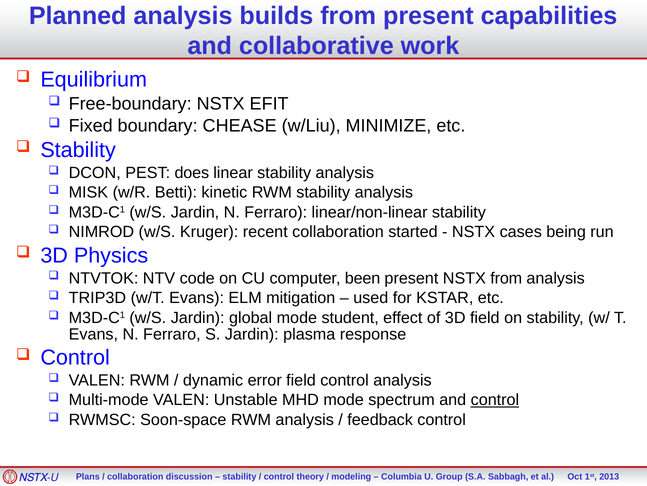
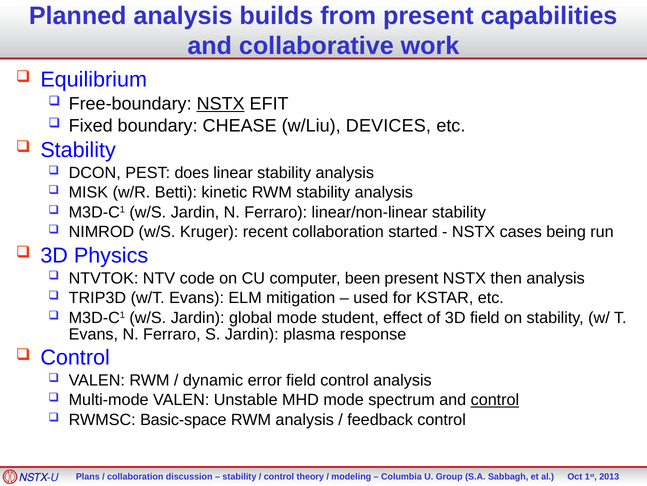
NSTX underline: none -> present (221, 104)
MINIMIZE: MINIMIZE -> DEVICES (388, 125)
NSTX from: from -> then (506, 278)
Soon-space: Soon-space -> Basic-space (183, 419)
